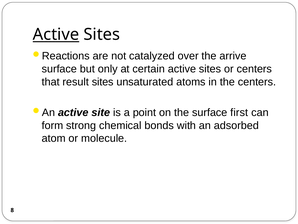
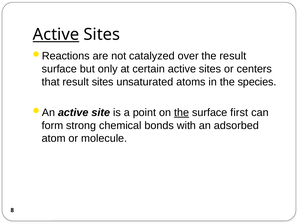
the arrive: arrive -> result (233, 56)
the centers: centers -> species (257, 82)
the underline: none -> present (182, 112)
